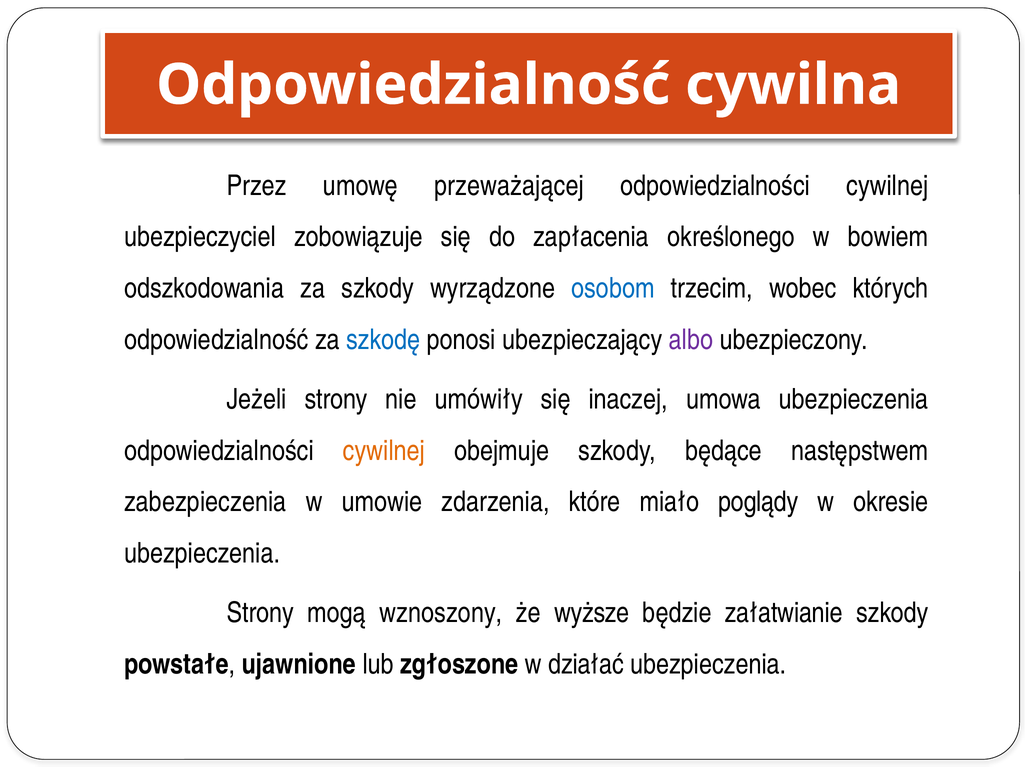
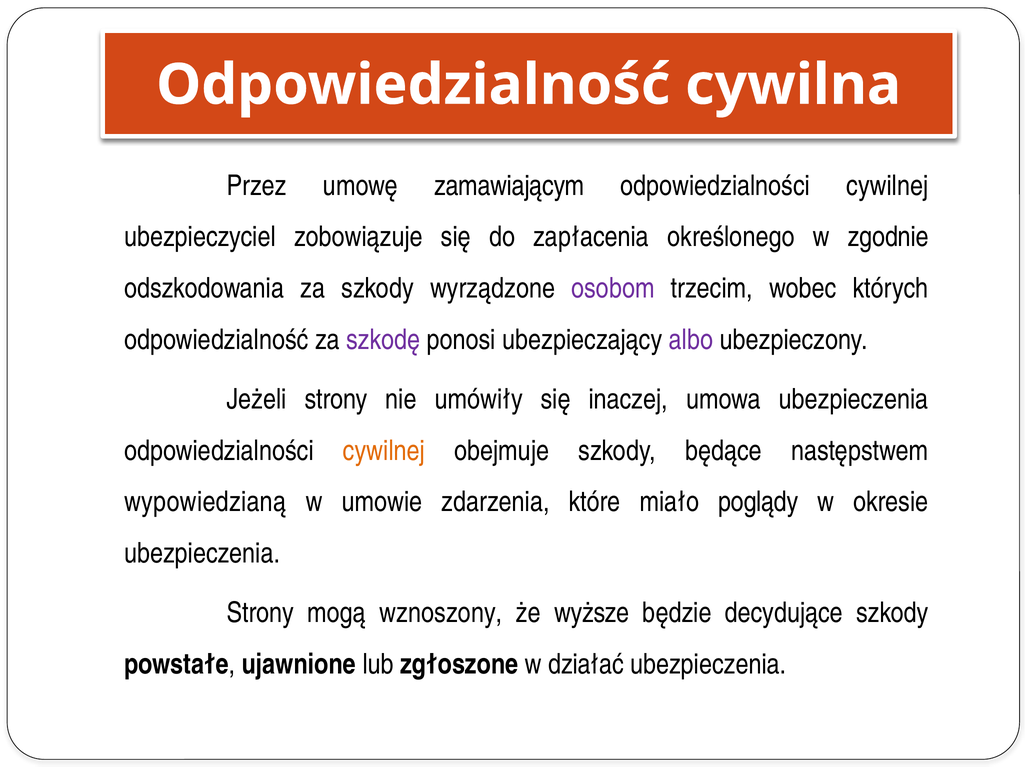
przeważającej: przeważającej -> zamawiającym (509, 186)
bowiem: bowiem -> zgodnie (888, 237)
osobom colour: blue -> purple (613, 288)
szkodę colour: blue -> purple (383, 340)
zabezpieczenia: zabezpieczenia -> wypowiedzianą (205, 502)
załatwianie: załatwianie -> decydujące (784, 613)
